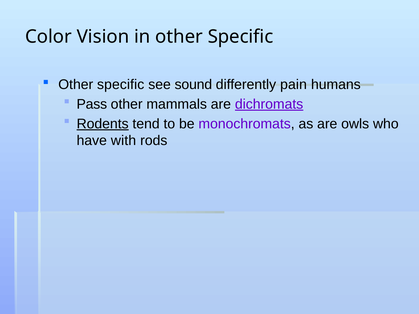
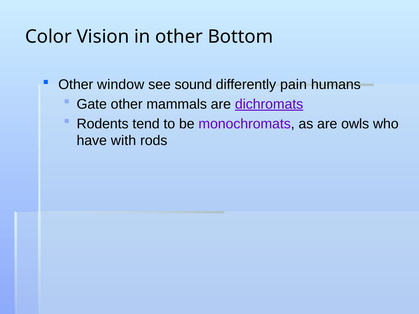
in other Specific: Specific -> Bottom (241, 37)
specific: specific -> window (121, 85)
Pass: Pass -> Gate (92, 104)
Rodents underline: present -> none (103, 124)
